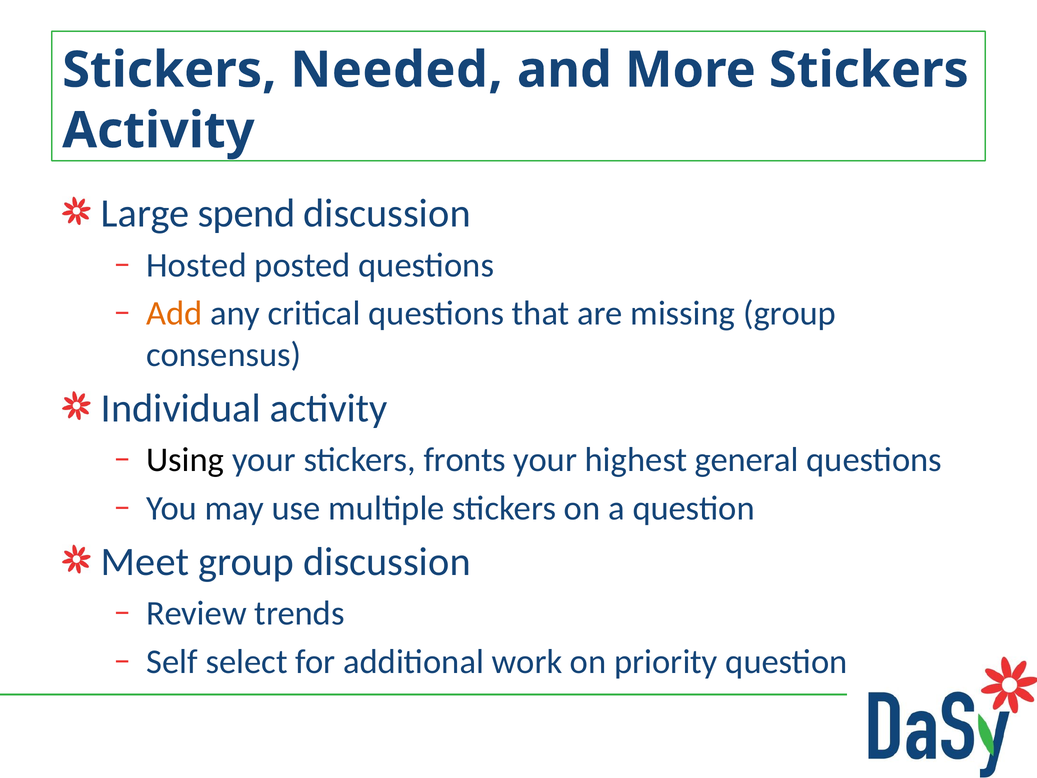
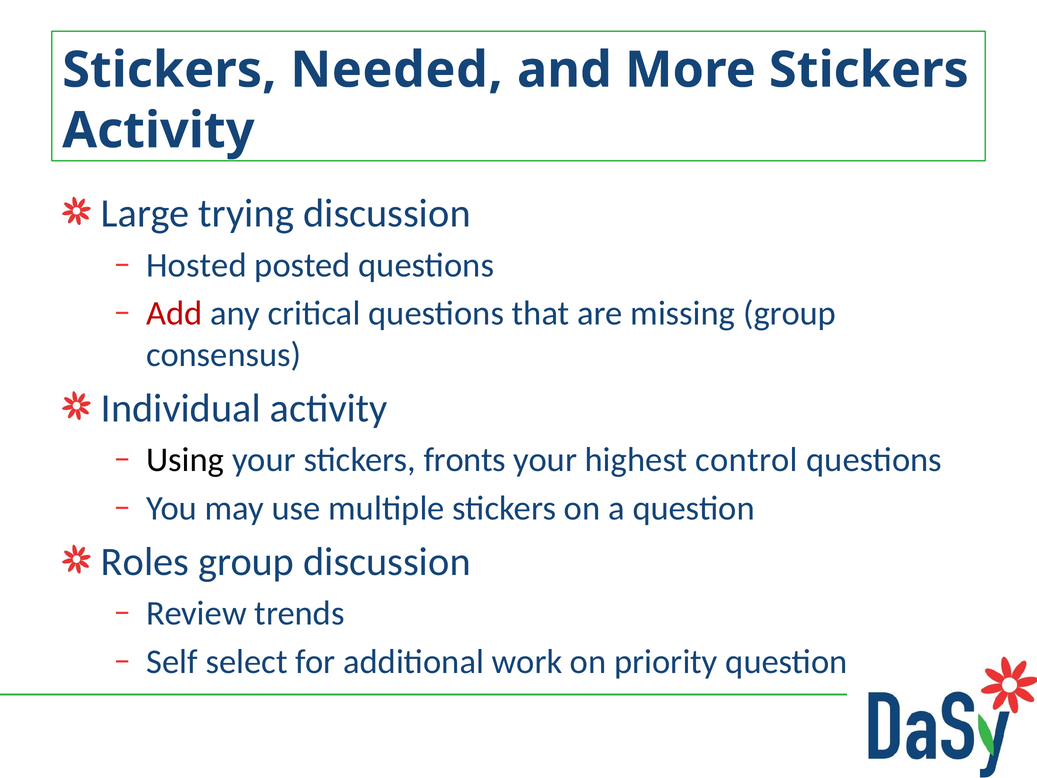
spend: spend -> trying (246, 214)
Add colour: orange -> red (174, 313)
general: general -> control (747, 460)
Meet: Meet -> Roles (145, 562)
